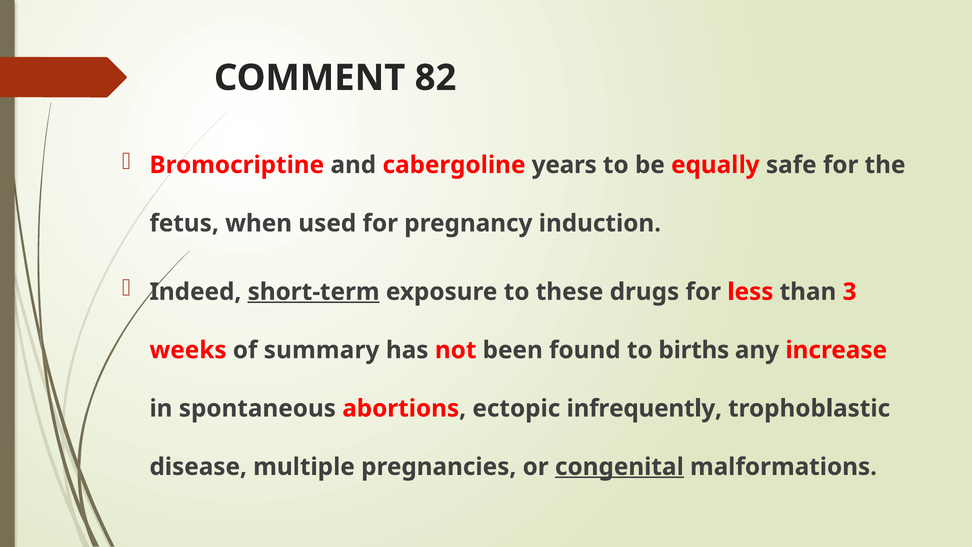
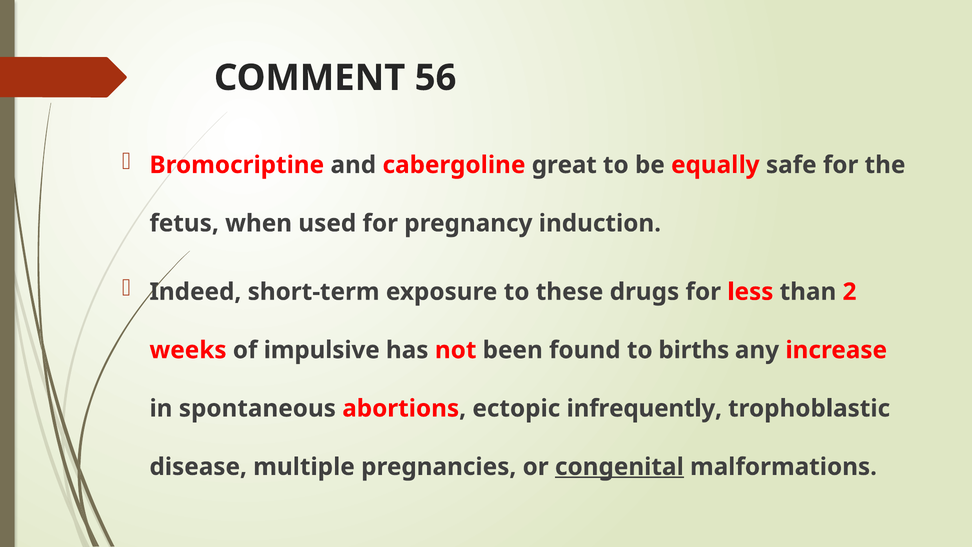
82: 82 -> 56 (436, 78)
years: years -> great (564, 165)
short-term underline: present -> none (314, 292)
3: 3 -> 2 (850, 292)
summary: summary -> impulsive (322, 350)
